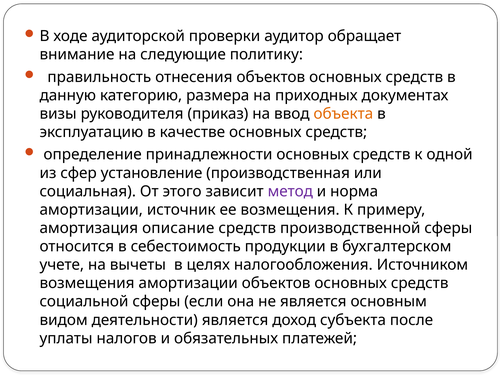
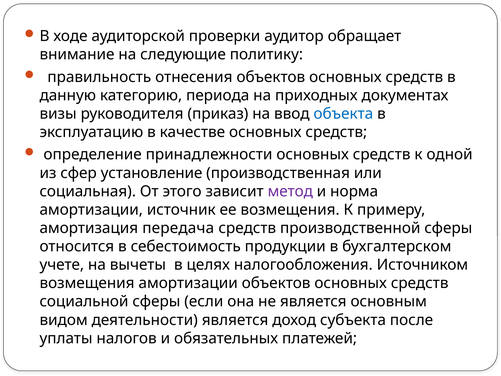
размера: размера -> периода (218, 95)
объекта colour: orange -> blue (343, 114)
описание: описание -> передача (178, 228)
